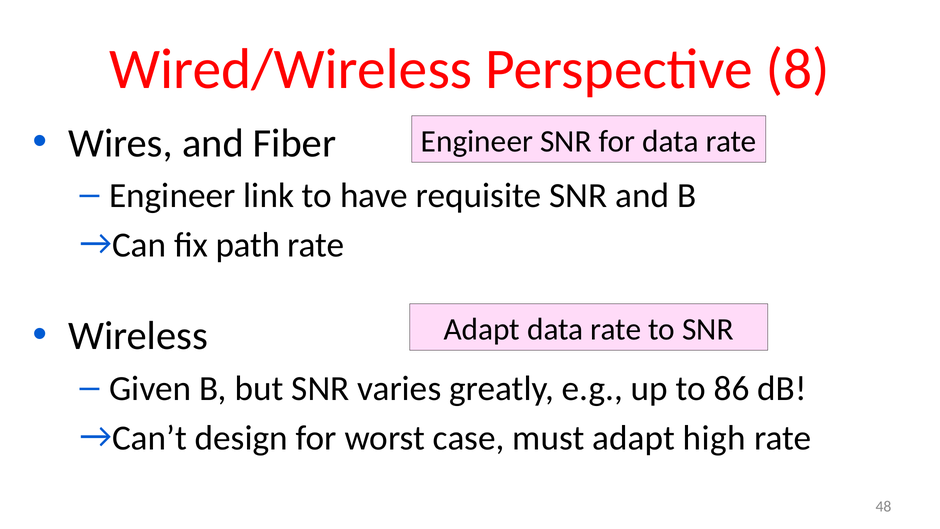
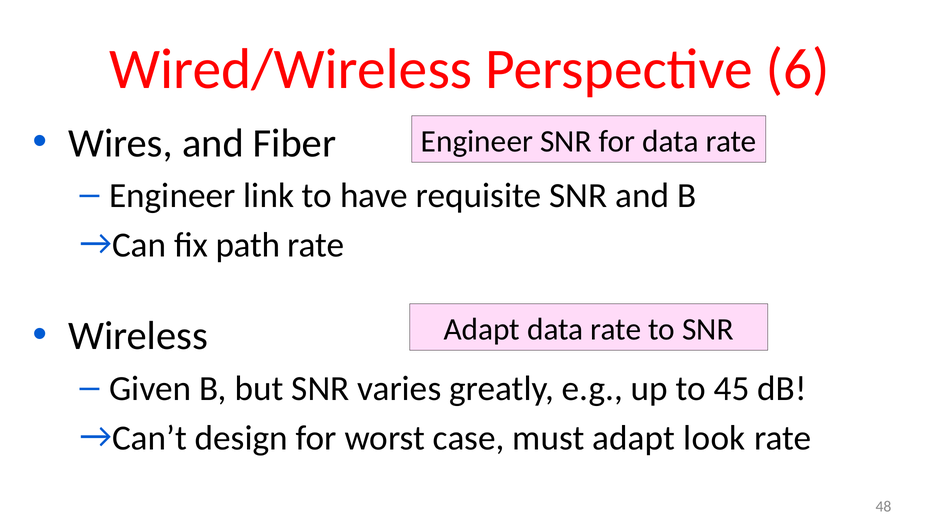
8: 8 -> 6 (798, 69)
86: 86 -> 45 (732, 388)
high: high -> look (714, 438)
